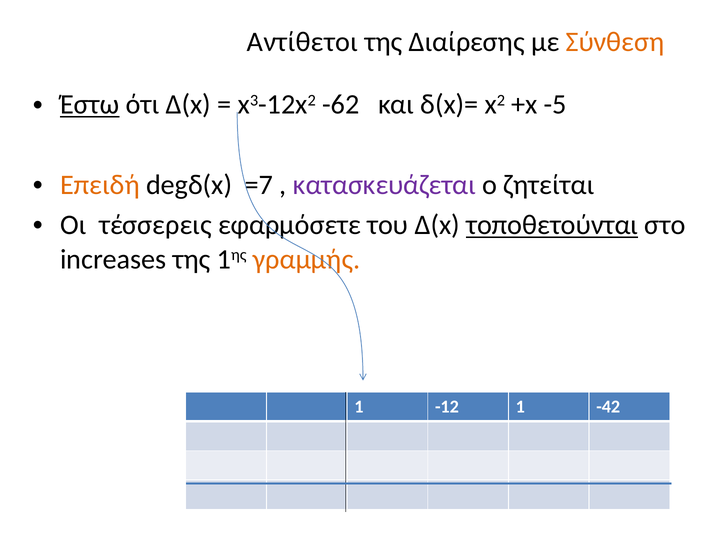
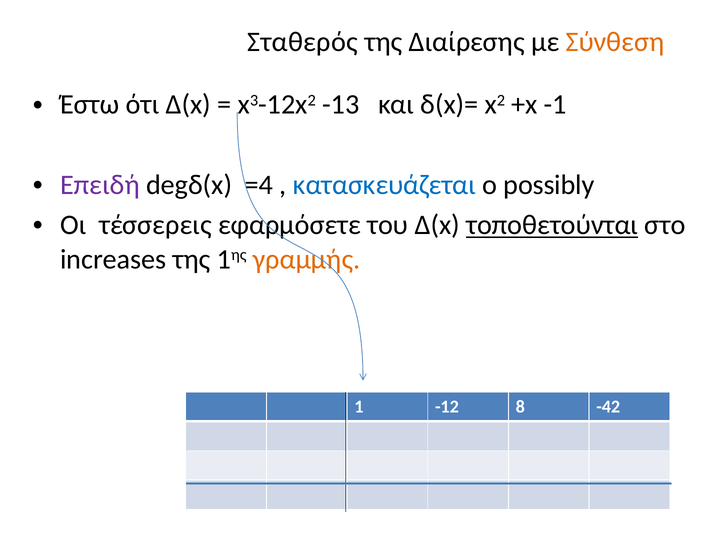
Αντίθετοι: Αντίθετοι -> Σταθερός (303, 42)
Έστω underline: present -> none (90, 105)
-62: -62 -> -13 (341, 105)
-5: -5 -> -1 (555, 105)
Επειδή colour: orange -> purple (100, 185)
=7: =7 -> =4 (259, 185)
κατασκευάζεται colour: purple -> blue (384, 185)
ζητείται: ζητείται -> possibly (549, 185)
-12 1: 1 -> 8 (520, 407)
